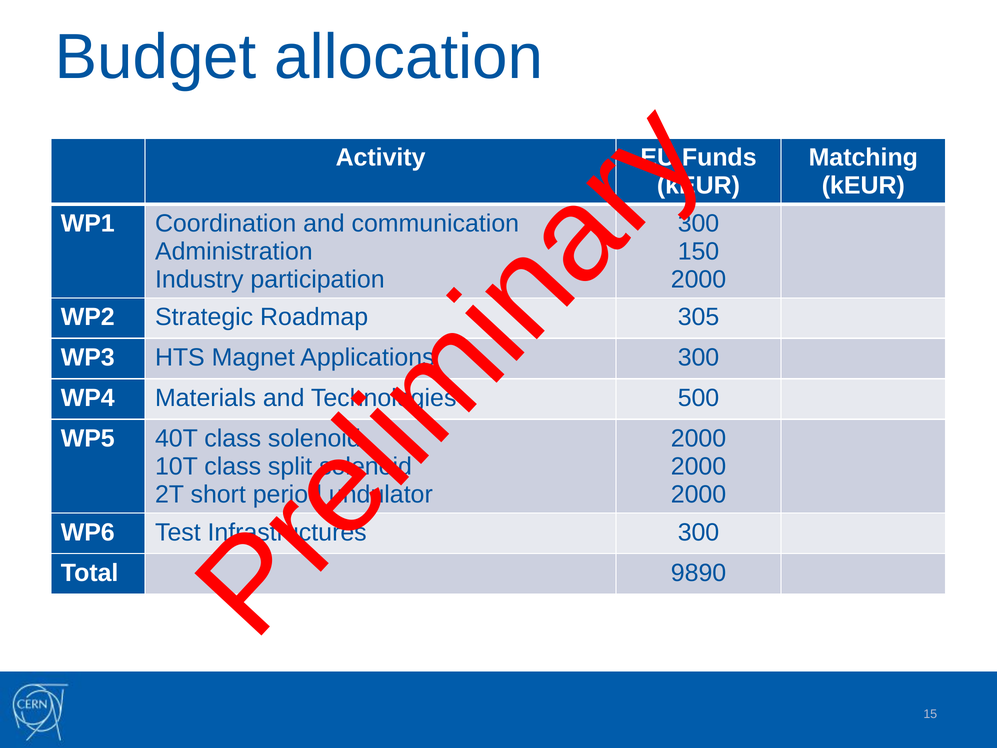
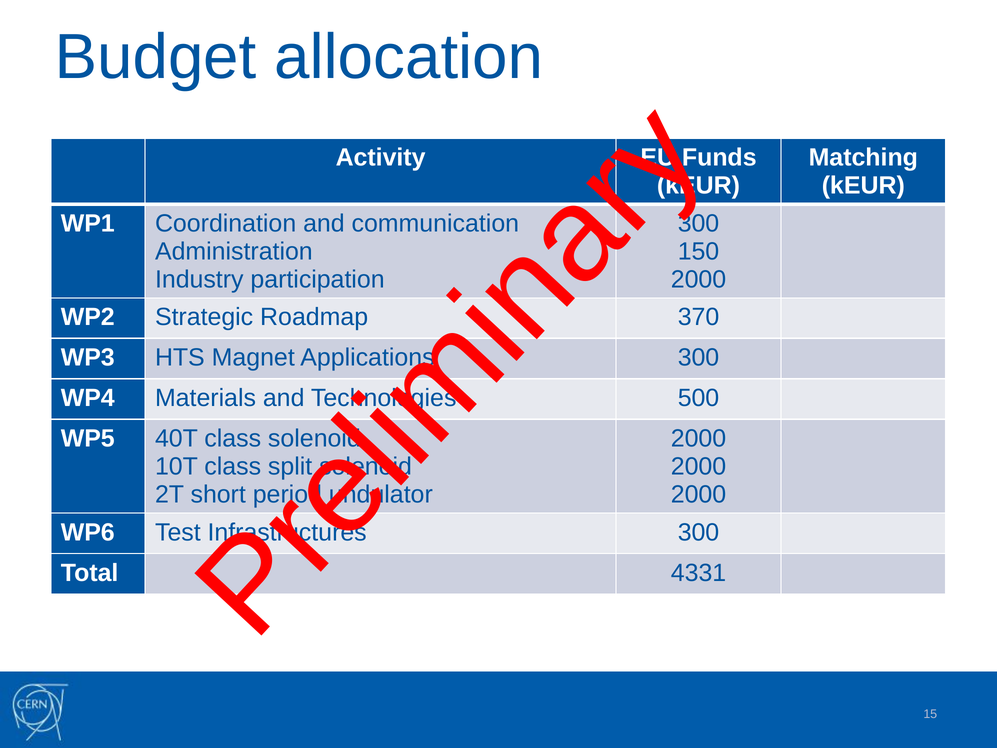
305: 305 -> 370 (699, 317)
9890: 9890 -> 4331 (699, 573)
